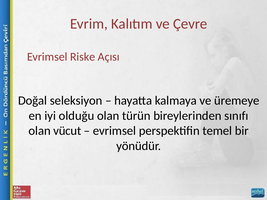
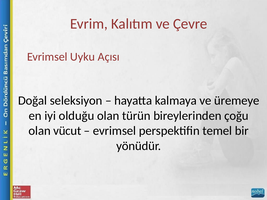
Riske: Riske -> Uyku (83, 57)
sınıfı: sınıfı -> çoğu (236, 116)
